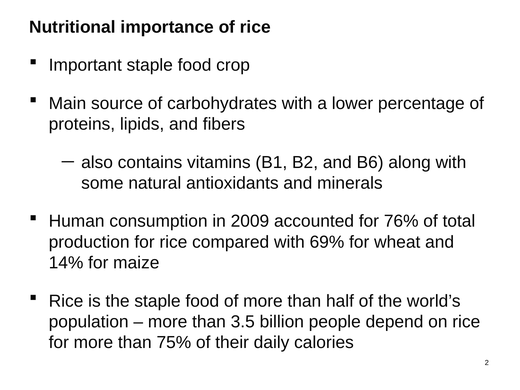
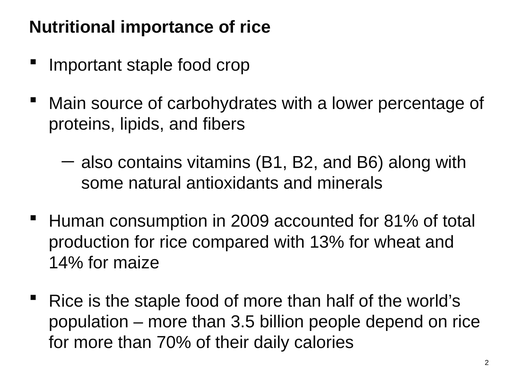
76%: 76% -> 81% (401, 221)
69%: 69% -> 13% (327, 242)
75%: 75% -> 70% (174, 343)
